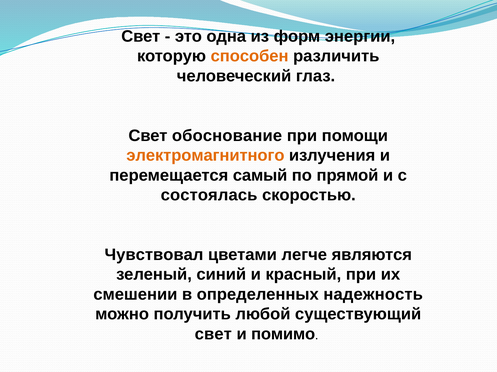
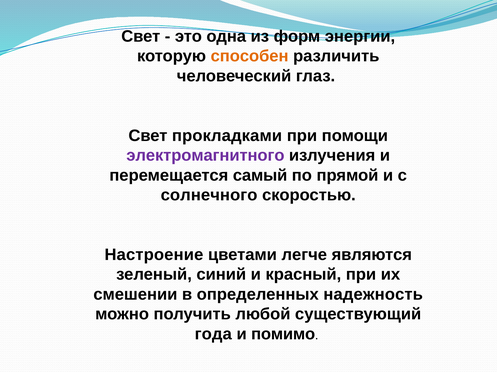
обоснование: обоснование -> прокладками (227, 136)
электромагнитного colour: orange -> purple (205, 156)
состоялась: состоялась -> солнечного (209, 195)
Чувствовал: Чувствовал -> Настроение (154, 255)
свет: свет -> года (213, 335)
